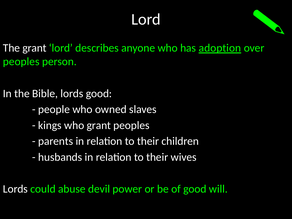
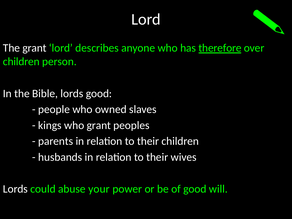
adoption: adoption -> therefore (220, 48)
peoples: peoples -> children (21, 62)
devil: devil -> your (99, 189)
